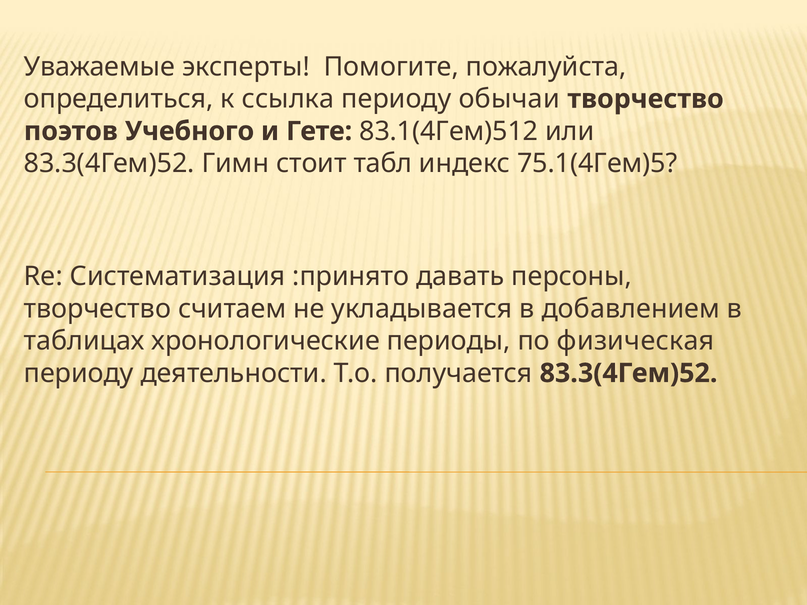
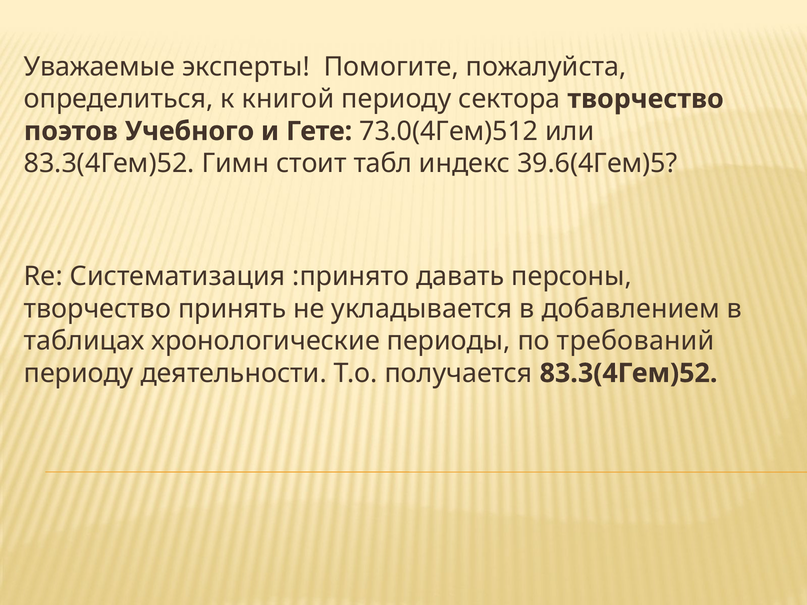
ссылка: ссылка -> книгой (288, 99)
обычаи: обычаи -> сектора (509, 99)
83.1(4Гем)512: 83.1(4Гем)512 -> 73.0(4Гем)512 (449, 131)
75.1(4Гем)5: 75.1(4Гем)5 -> 39.6(4Гем)5 (597, 164)
считаем: считаем -> принять (232, 309)
физическая: физическая -> требований (636, 341)
